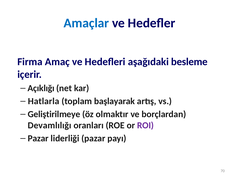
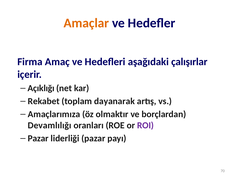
Amaçlar colour: blue -> orange (86, 23)
besleme: besleme -> çalışırlar (189, 62)
Hatlarla: Hatlarla -> Rekabet (44, 101)
başlayarak: başlayarak -> dayanarak (114, 101)
Geliştirilmeye: Geliştirilmeye -> Amaçlarımıza (54, 114)
